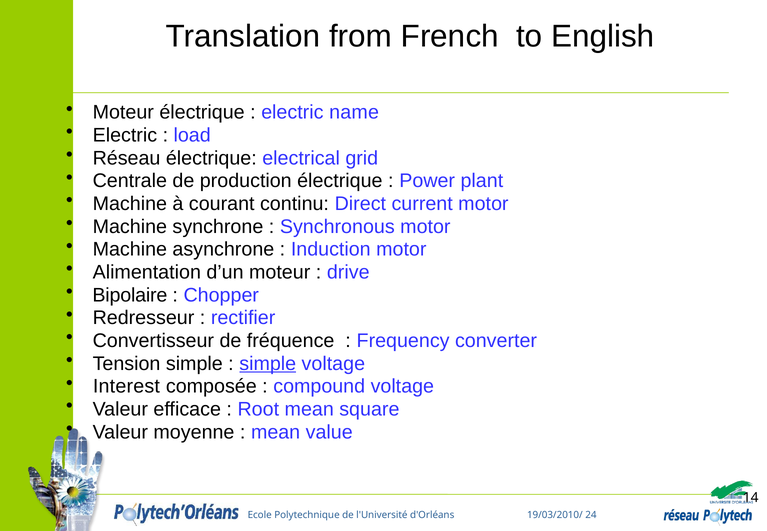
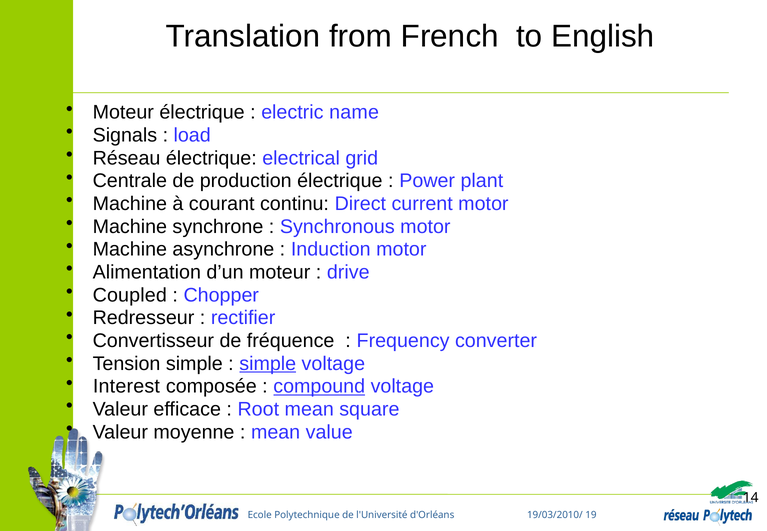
Electric: Electric -> Signals (125, 135)
Bipolaire: Bipolaire -> Coupled (130, 295)
compound underline: none -> present (319, 386)
24: 24 -> 19 (591, 515)
